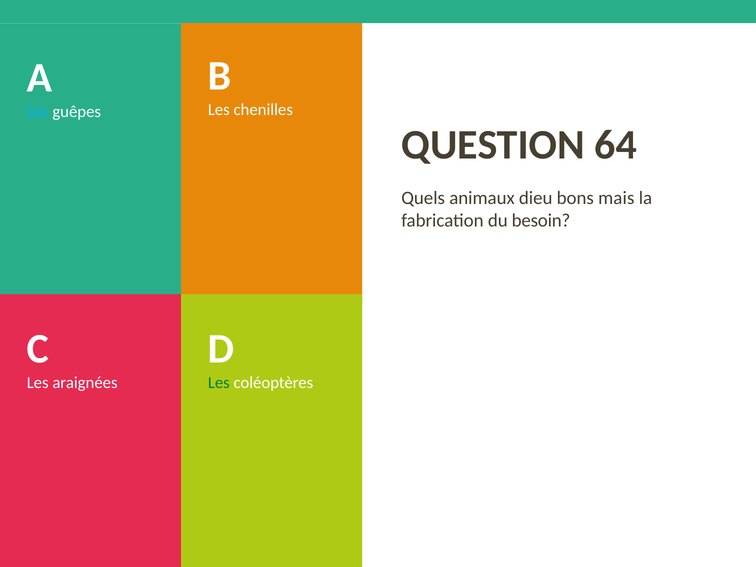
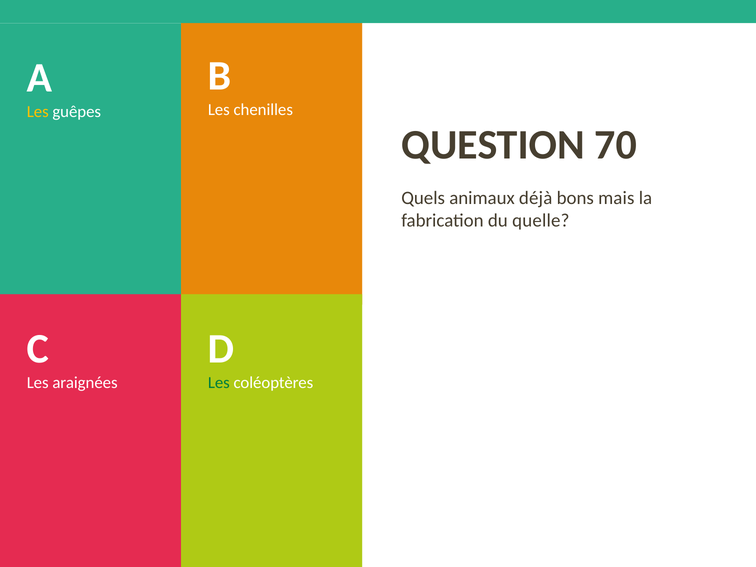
Les colour: light blue -> yellow (38, 112)
64: 64 -> 70 (616, 145)
dieu: dieu -> déjà (536, 198)
besoin: besoin -> quelle (541, 221)
